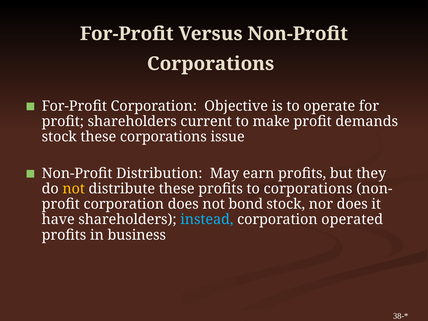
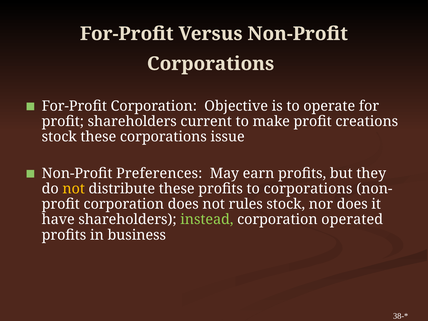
demands: demands -> creations (367, 121)
Distribution: Distribution -> Preferences (159, 173)
bond: bond -> rules (246, 204)
instead colour: light blue -> light green (207, 220)
